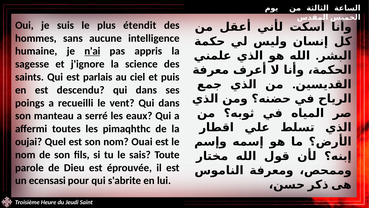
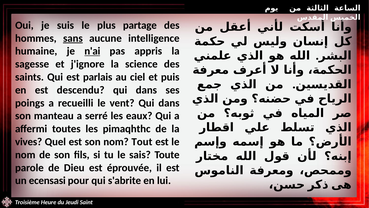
étendit: étendit -> partage (140, 25)
sans underline: none -> present (73, 38)
oujai: oujai -> vives (29, 142)
Ouai: Ouai -> Tout (142, 142)
